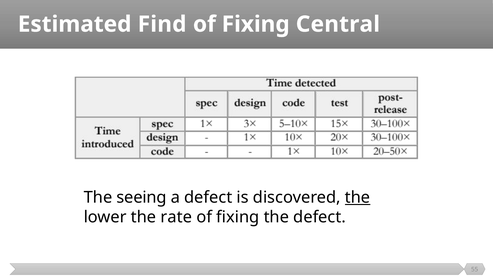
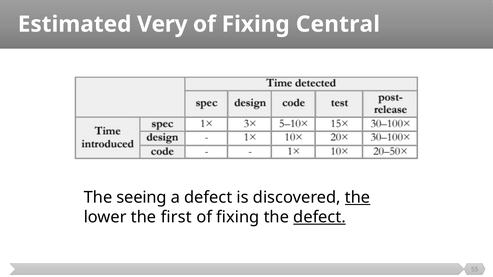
Find: Find -> Very (162, 24)
rate: rate -> first (176, 217)
defect underline: none -> present (320, 217)
